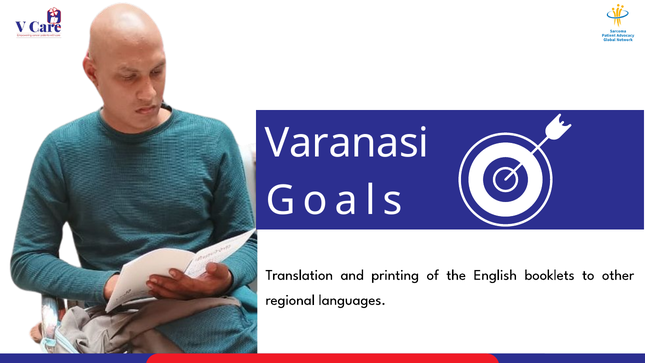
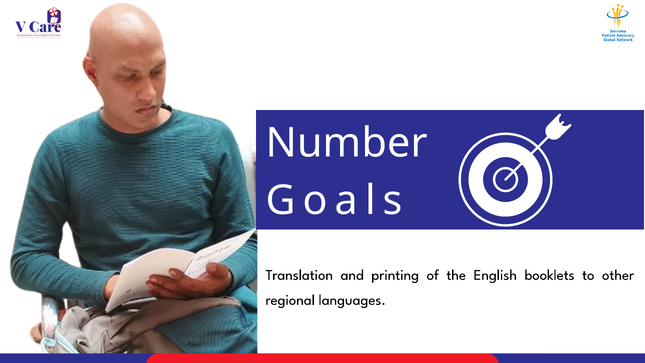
Varanasi: Varanasi -> Number (347, 143)
